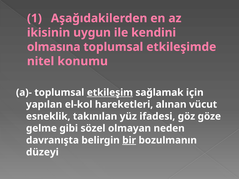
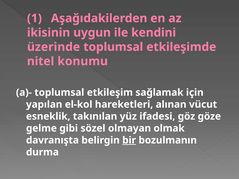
olmasına: olmasına -> üzerinde (54, 47)
etkileşim underline: present -> none (110, 93)
neden: neden -> olmak (169, 128)
düzeyi: düzeyi -> durma (42, 152)
